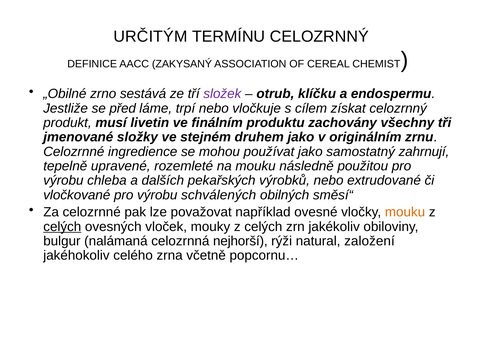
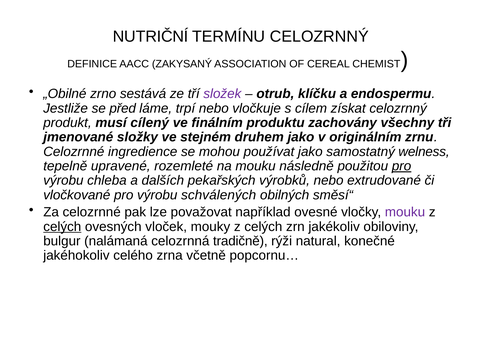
URČITÝM: URČITÝM -> NUTRIČNÍ (151, 37)
livetin: livetin -> cílený (150, 123)
zahrnují: zahrnují -> welness (424, 152)
pro underline: none -> present (402, 166)
mouku colour: orange -> purple (405, 212)
nejhorší: nejhorší -> tradičně (240, 241)
založení: založení -> konečné (370, 241)
